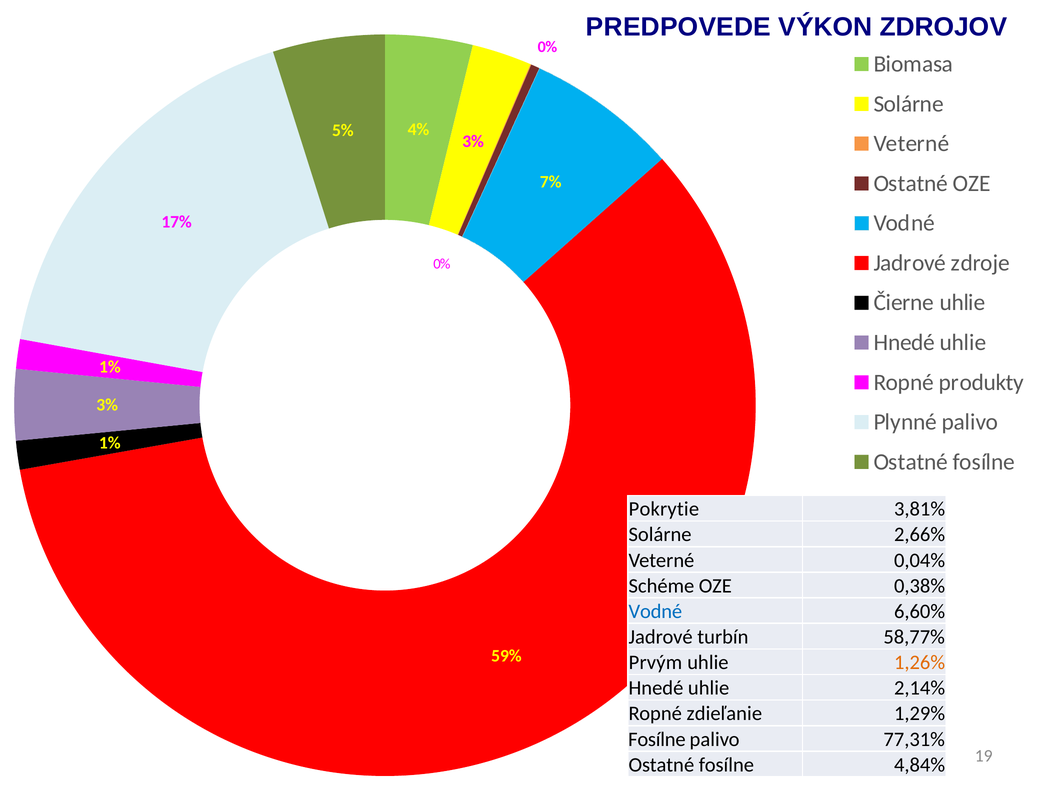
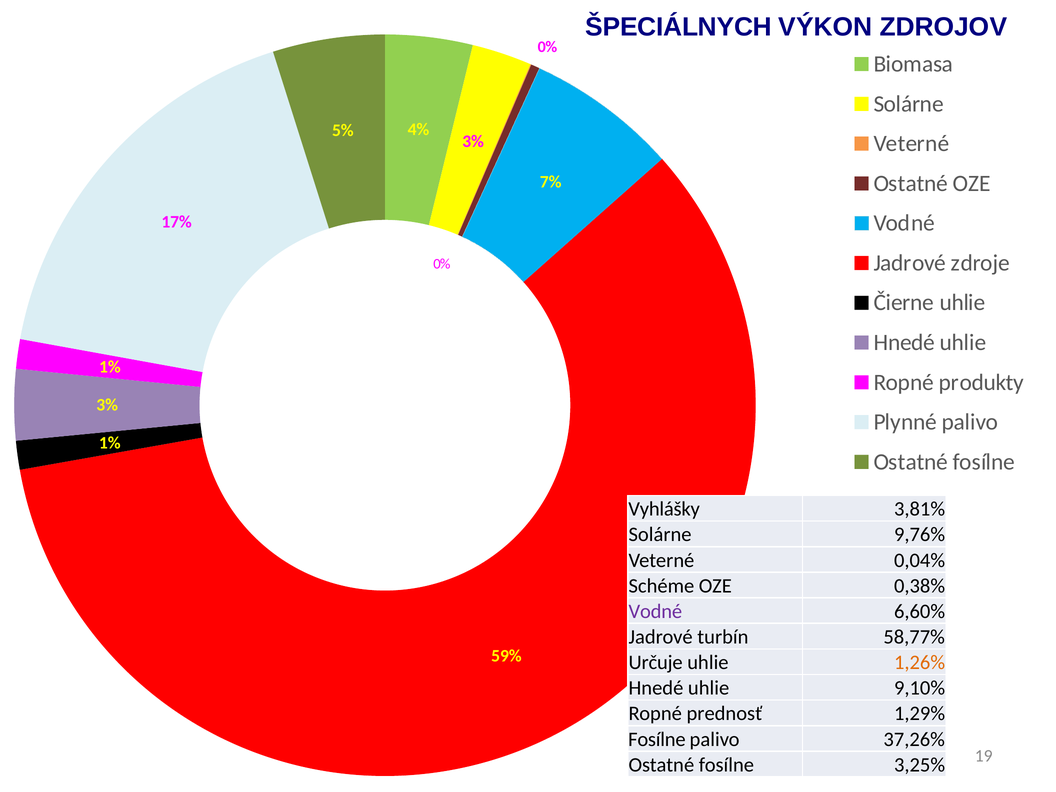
PREDPOVEDE: PREDPOVEDE -> ŠPECIÁLNYCH (679, 27)
Pokrytie: Pokrytie -> Vyhlášky (664, 509)
2,66%: 2,66% -> 9,76% (920, 535)
Vodné colour: blue -> purple (655, 611)
Prvým: Prvým -> Určuje (656, 663)
2,14%: 2,14% -> 9,10% (920, 688)
zdieľanie: zdieľanie -> prednosť (724, 714)
77,31%: 77,31% -> 37,26% (914, 739)
4,84%: 4,84% -> 3,25% (920, 765)
